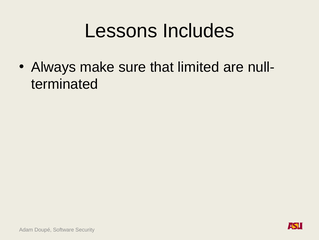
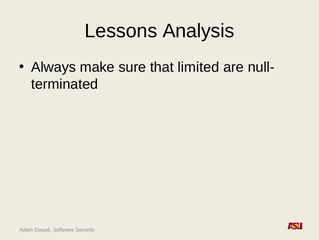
Includes: Includes -> Analysis (198, 31)
